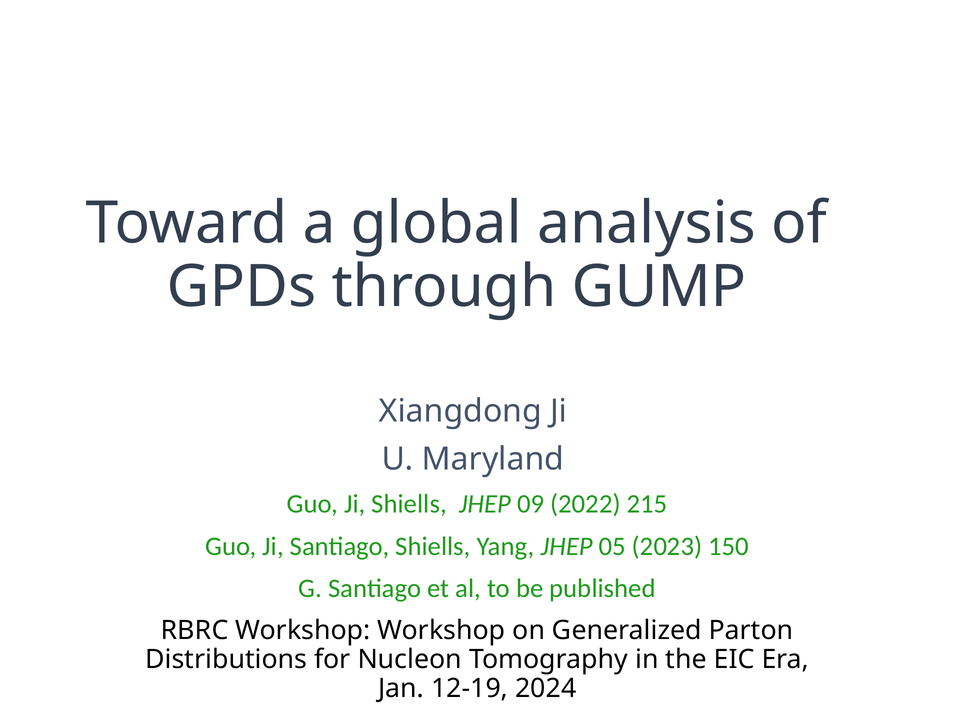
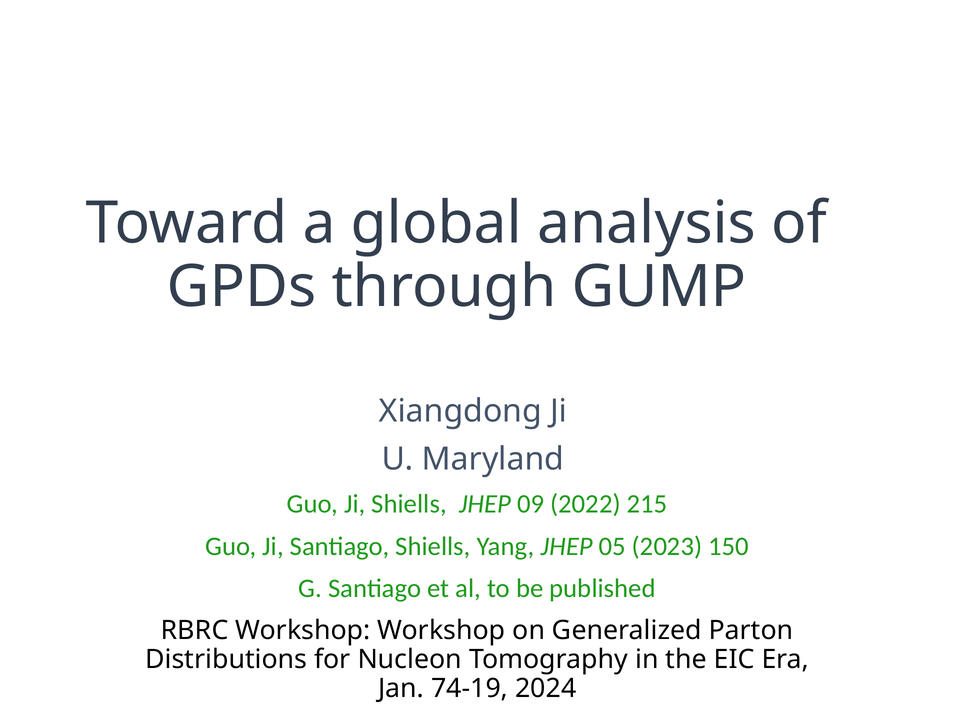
12-19: 12-19 -> 74-19 (470, 689)
